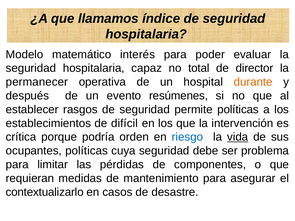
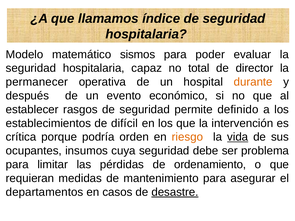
interés: interés -> sismos (138, 55)
resúmenes: resúmenes -> económico (178, 96)
permite políticas: políticas -> definido (238, 110)
riesgo colour: blue -> orange (187, 137)
ocupantes políticas: políticas -> insumos (87, 151)
componentes: componentes -> ordenamiento (210, 165)
contextualizarlo: contextualizarlo -> departamentos (45, 192)
desastre underline: none -> present (175, 192)
